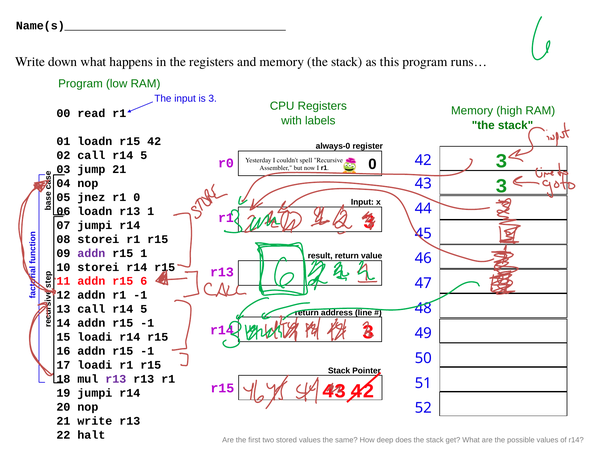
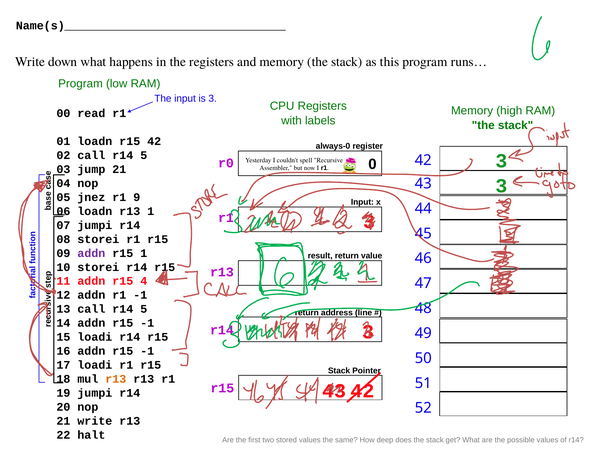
r1 0: 0 -> 9 (137, 197)
6: 6 -> 4 (144, 281)
r13 colour: purple -> orange (116, 379)
